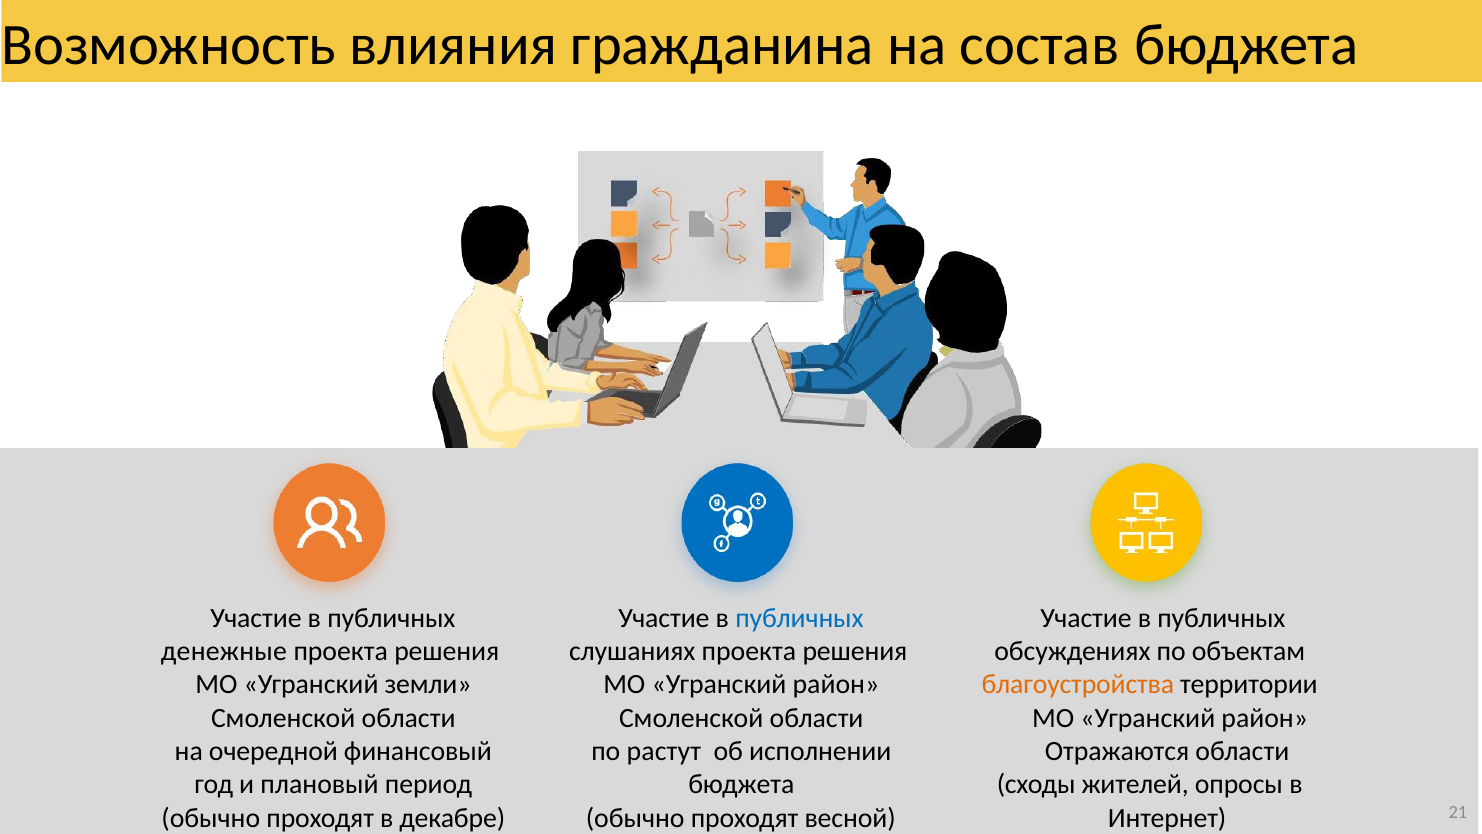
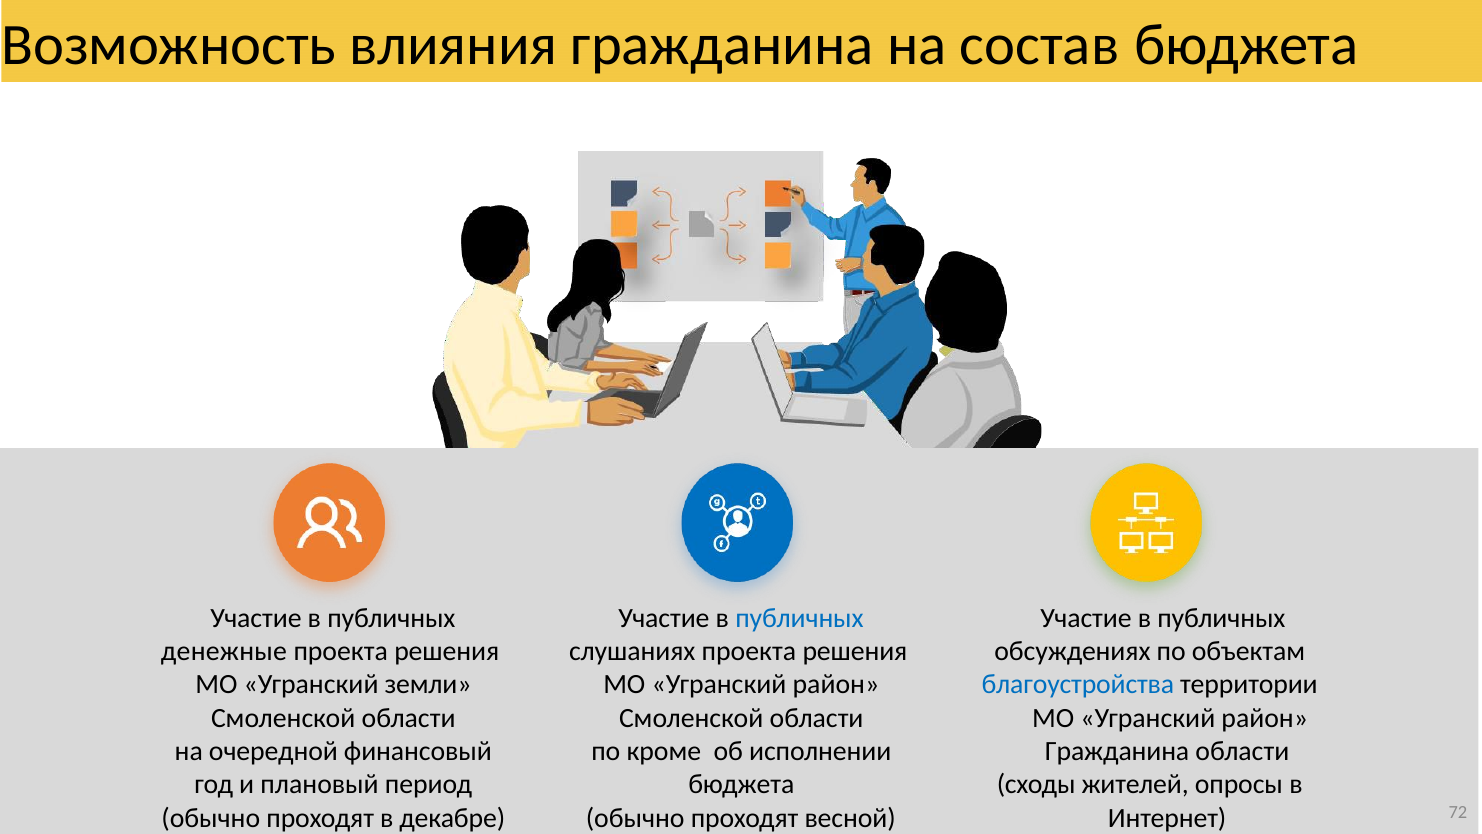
благоустройства colour: orange -> blue (1078, 684)
растут: растут -> кроме (664, 751)
Отражаются: Отражаются -> Гражданина (1117, 751)
21: 21 -> 72 (1458, 812)
